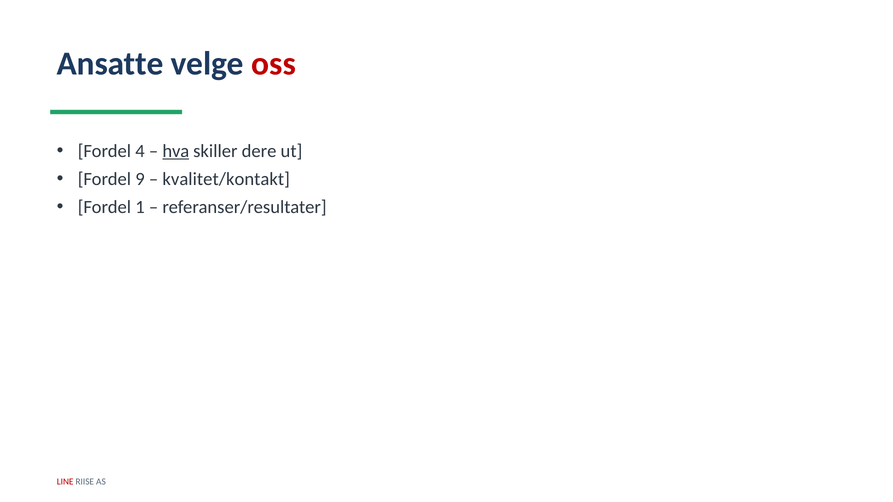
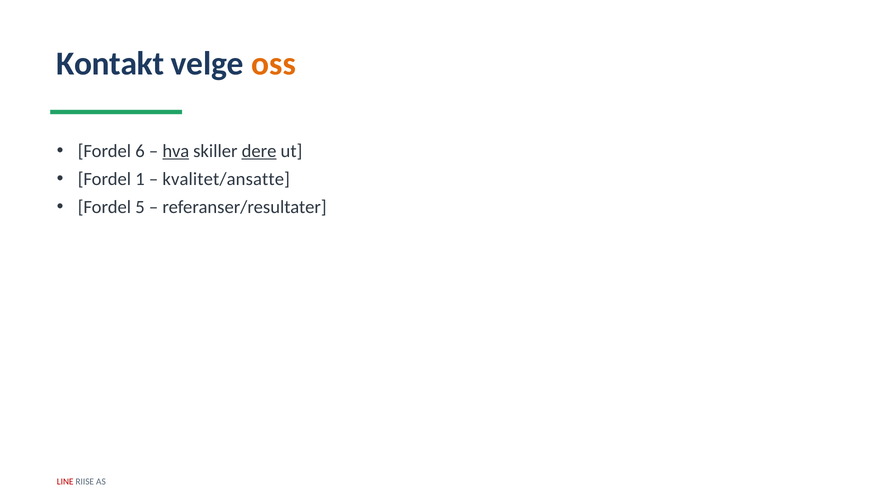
Ansatte: Ansatte -> Kontakt (110, 64)
oss colour: red -> orange (274, 64)
4: 4 -> 6 (140, 151)
dere underline: none -> present (259, 151)
9: 9 -> 1 (140, 179)
kvalitet/kontakt: kvalitet/kontakt -> kvalitet/ansatte (226, 179)
1: 1 -> 5 (140, 207)
